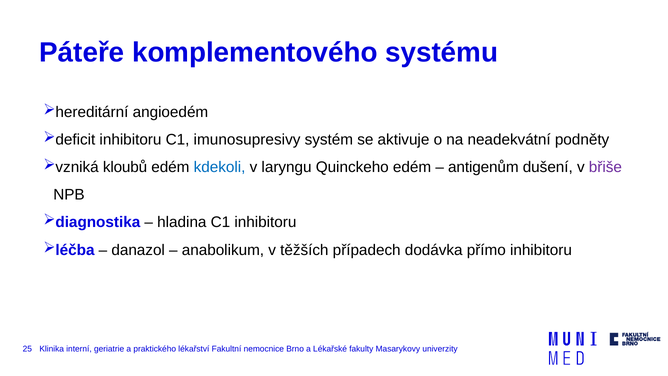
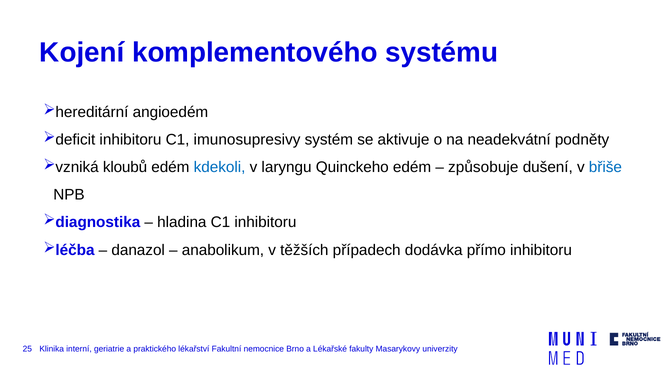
Páteře: Páteře -> Kojení (82, 53)
antigenům: antigenům -> způsobuje (483, 167)
břiše colour: purple -> blue (605, 167)
